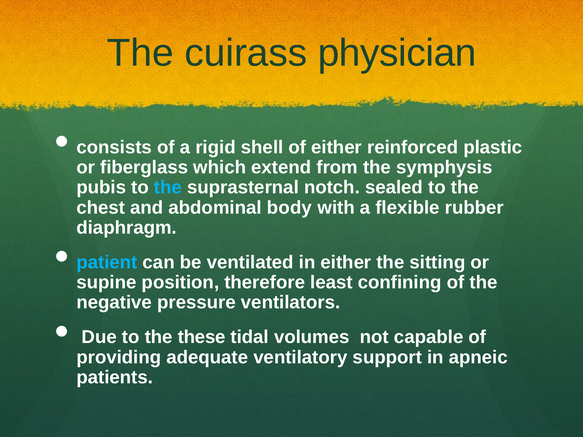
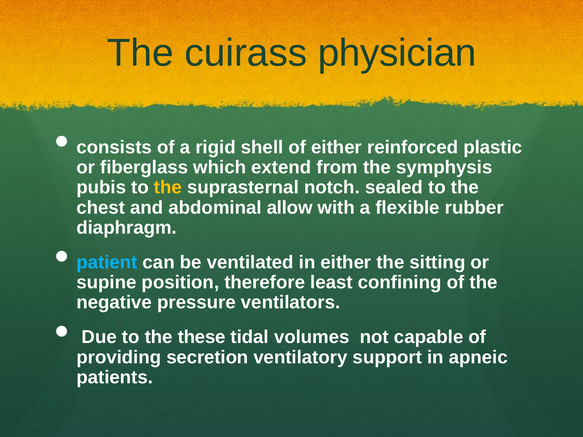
the colour: light blue -> yellow (168, 188)
body: body -> allow (290, 208)
adequate: adequate -> secretion (207, 357)
